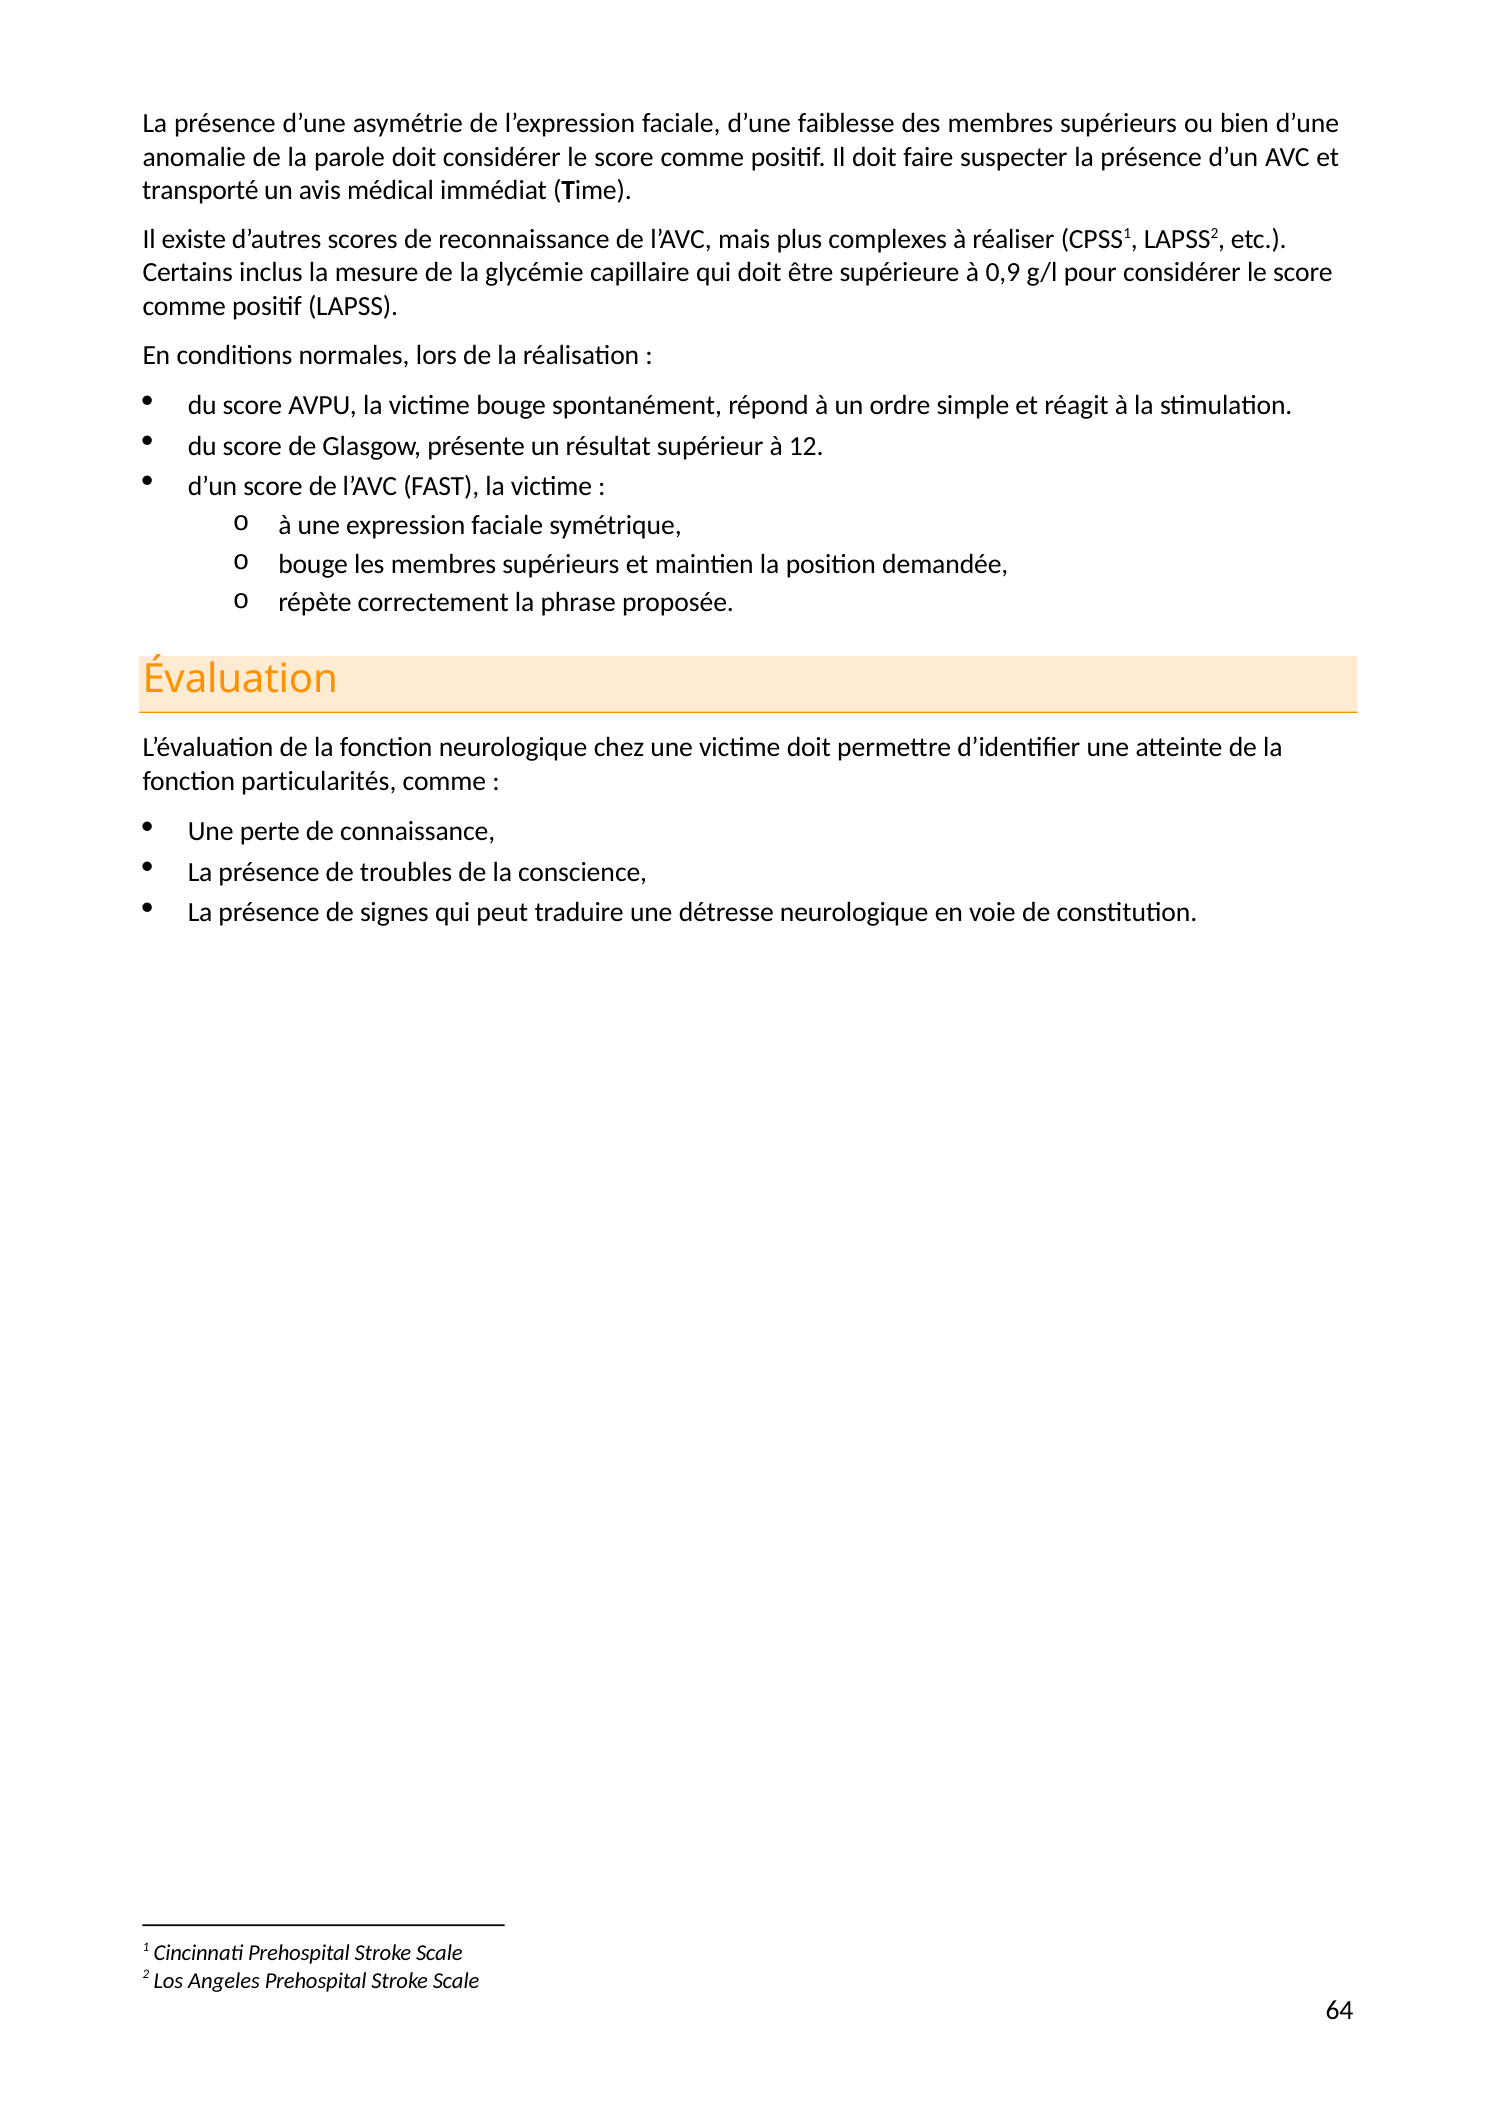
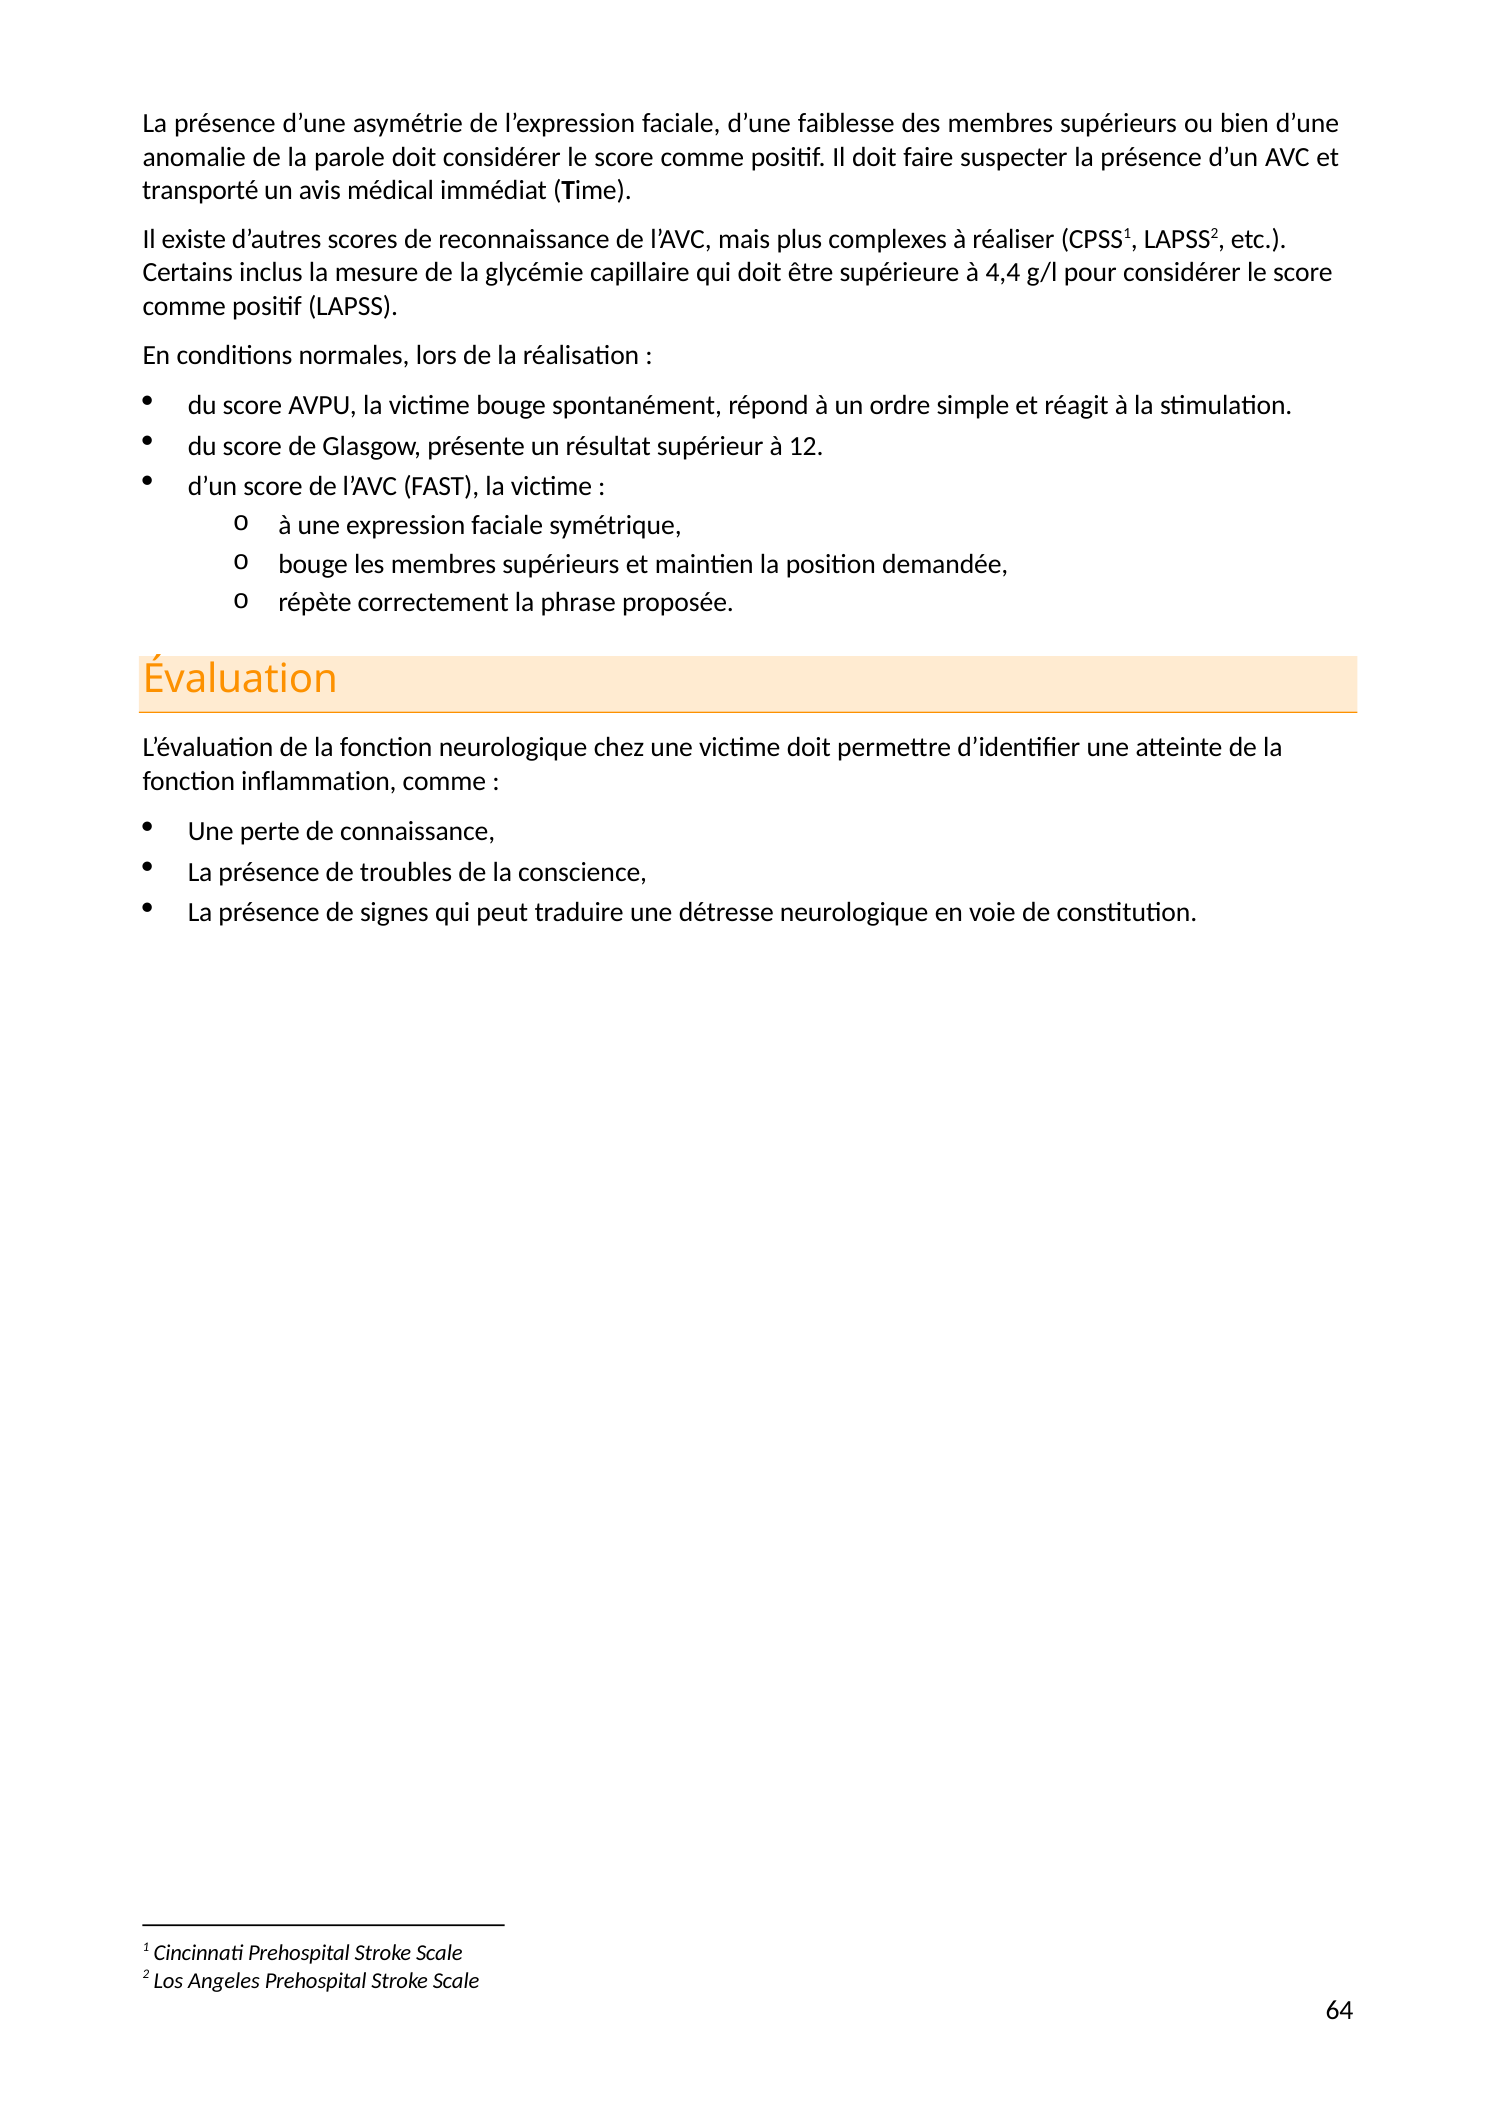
0,9: 0,9 -> 4,4 (1003, 273)
particularités: particularités -> inflammation (319, 781)
